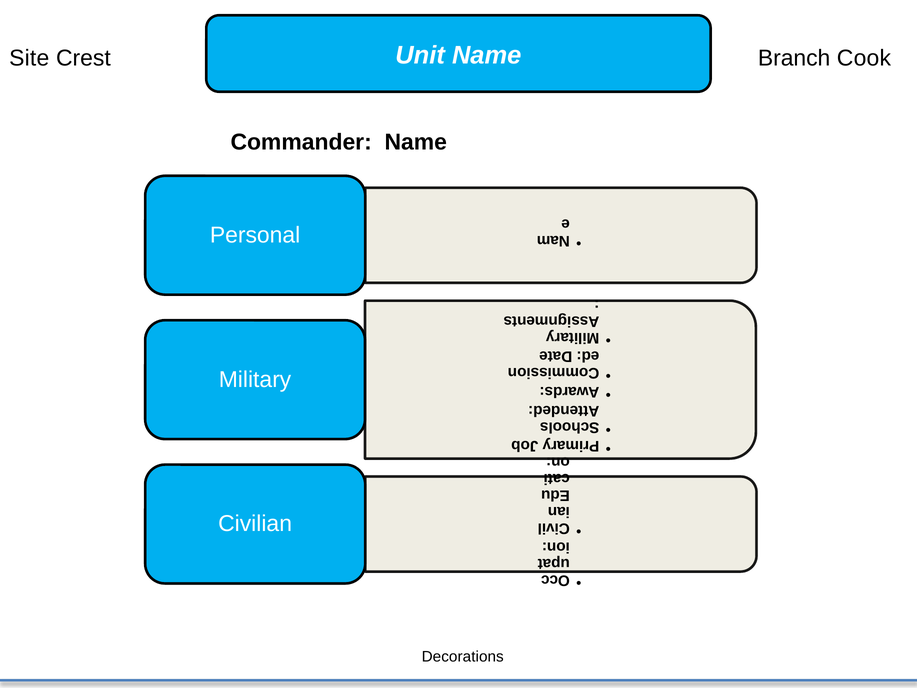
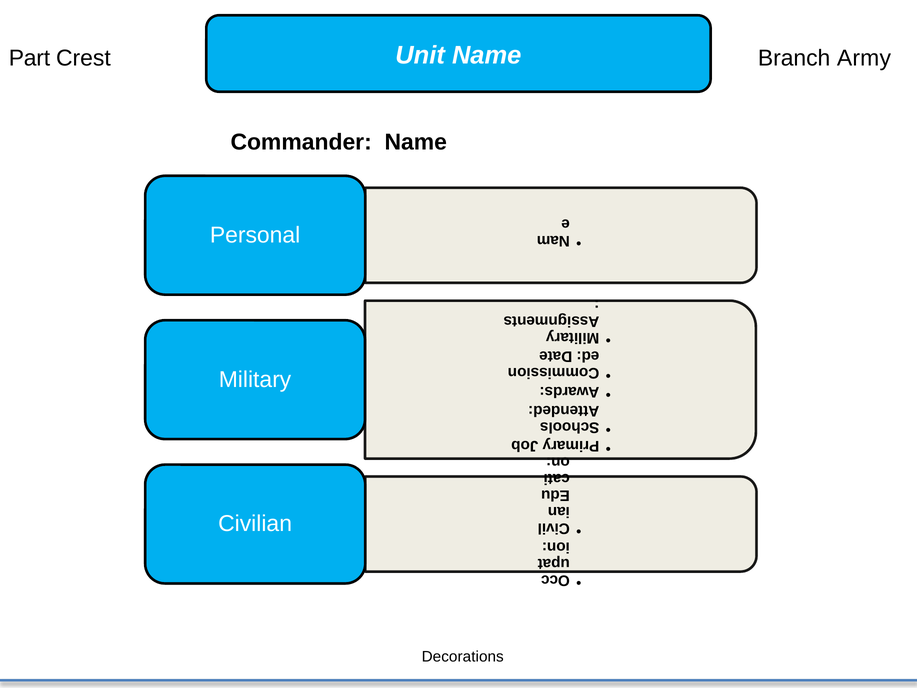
Site: Site -> Part (29, 58)
Cook: Cook -> Army (864, 58)
